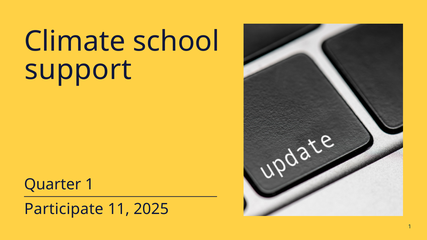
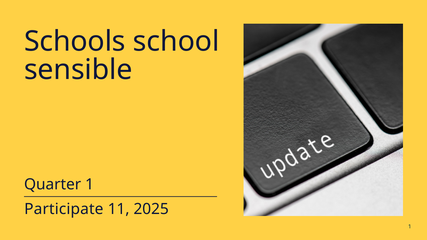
Climate: Climate -> Schools (75, 41)
support: support -> sensible (78, 70)
